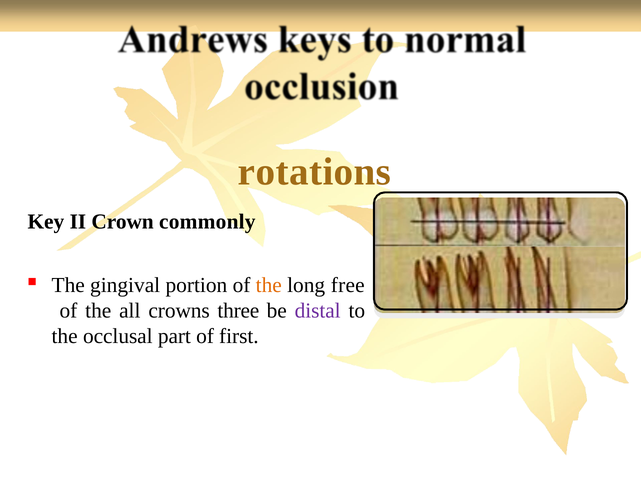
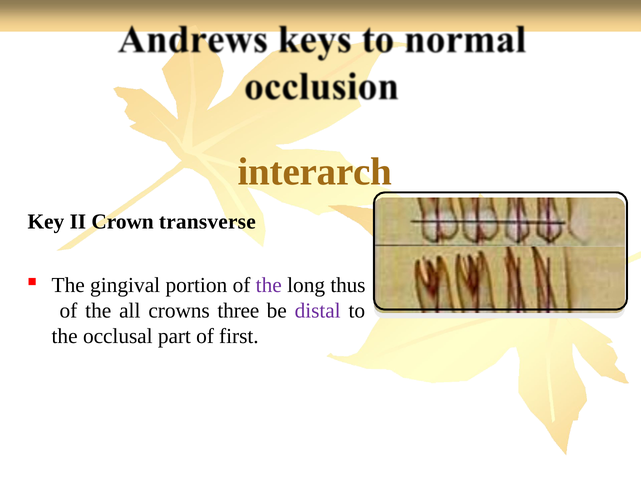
rotations: rotations -> interarch (315, 172)
commonly: commonly -> transverse (207, 222)
the colour: orange -> purple (269, 285)
free: free -> thus (348, 285)
